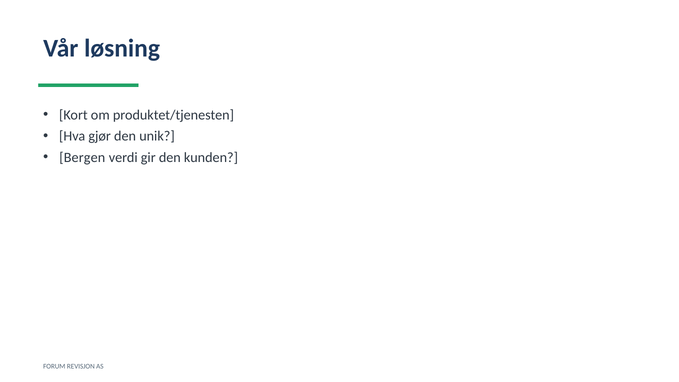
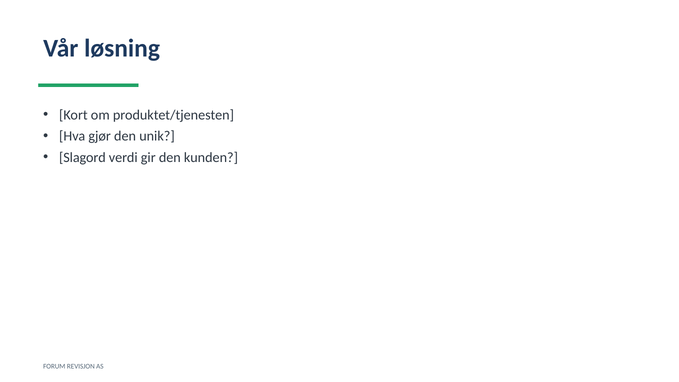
Bergen: Bergen -> Slagord (82, 157)
